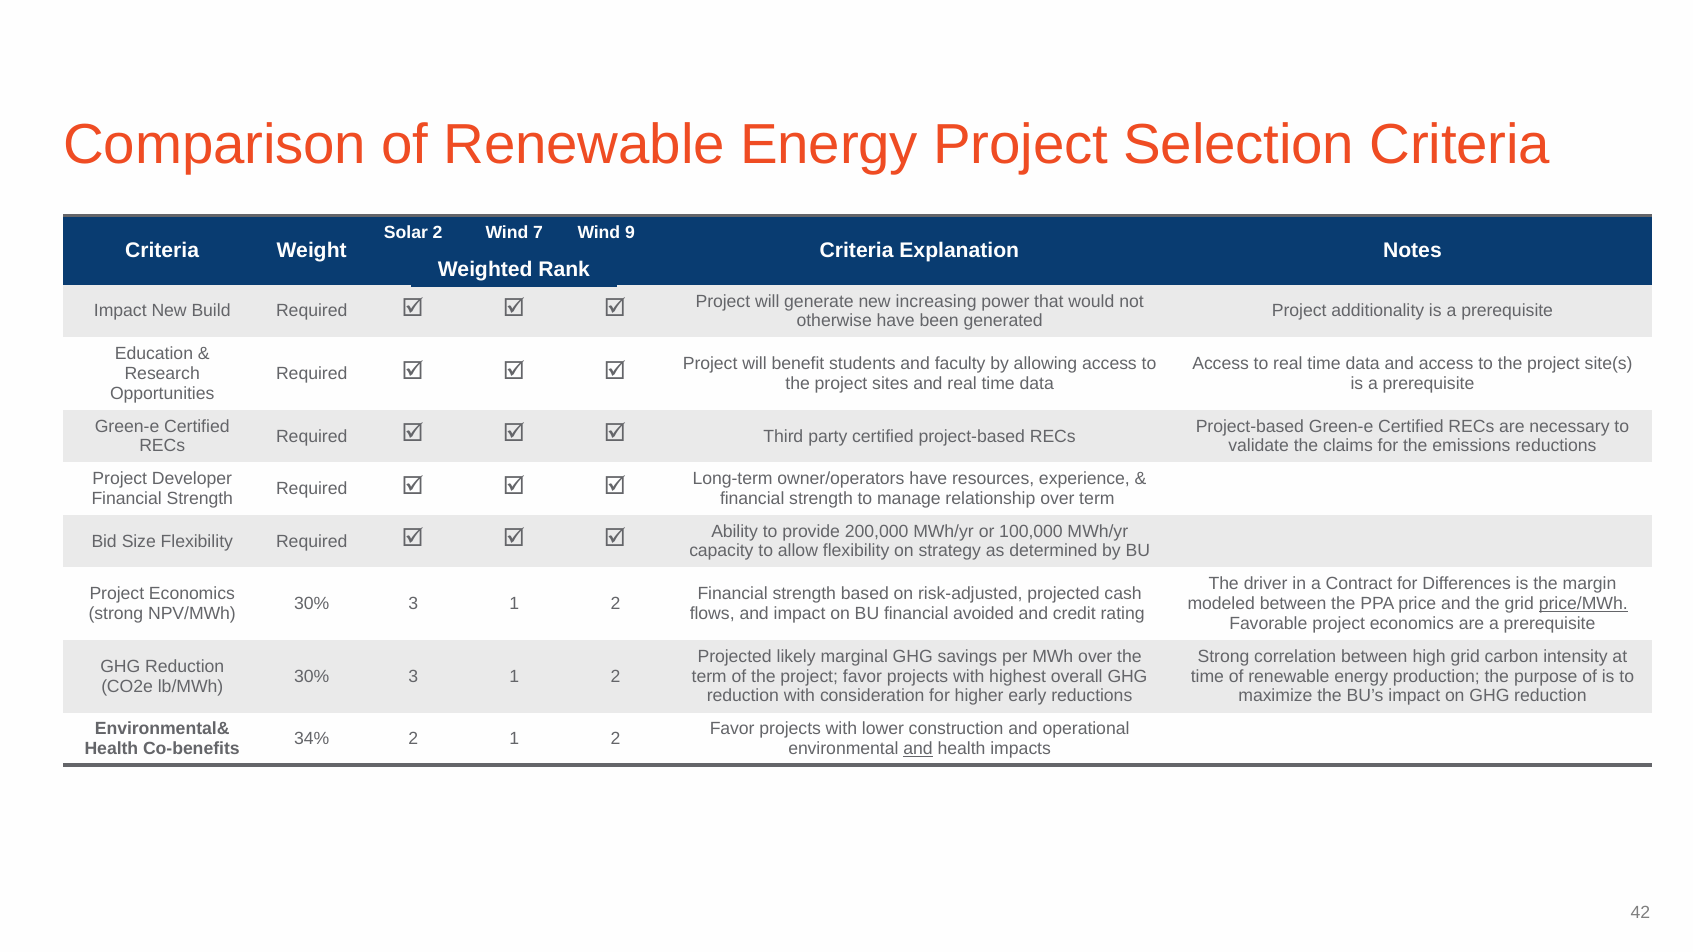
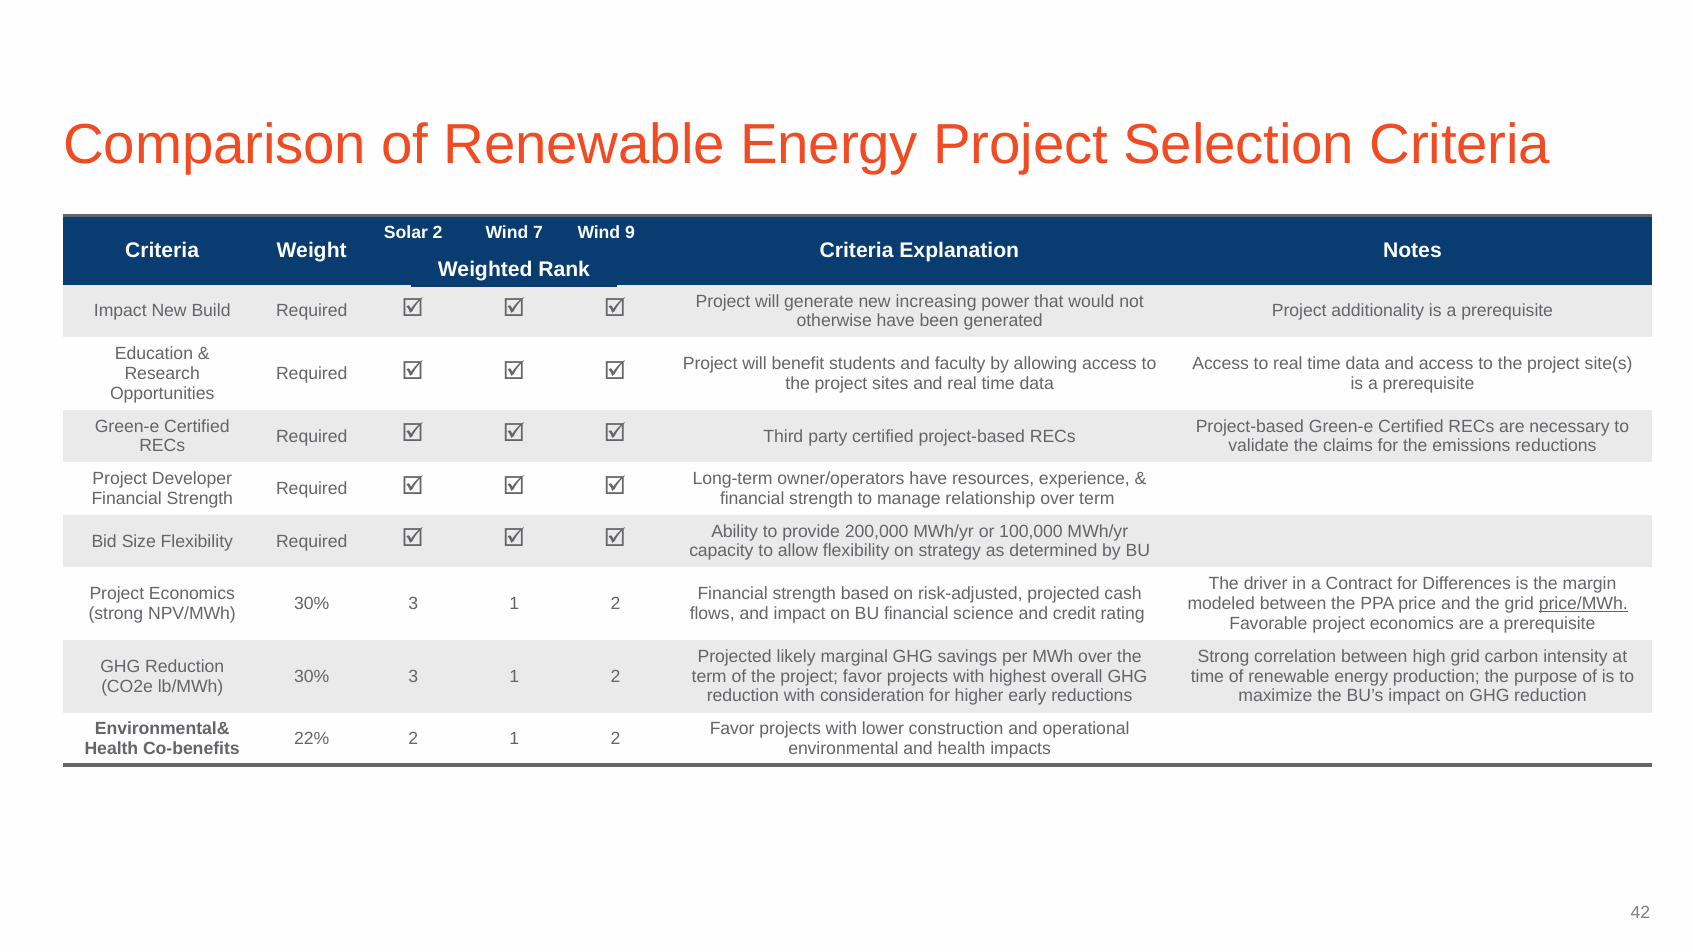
avoided: avoided -> science (983, 614)
34%: 34% -> 22% (312, 739)
and underline: present -> none (918, 749)
